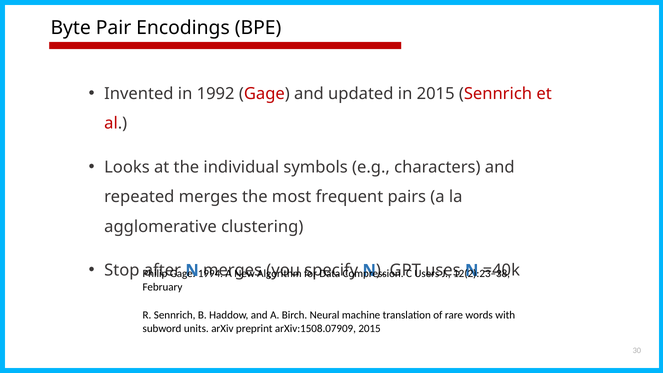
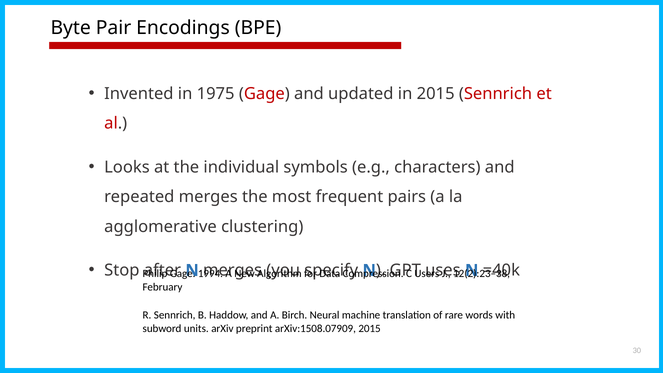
1992: 1992 -> 1975 (216, 94)
